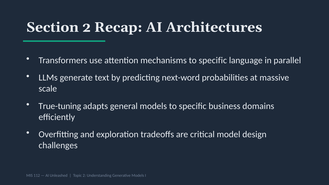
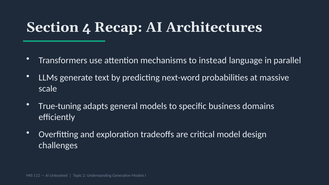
Section 2: 2 -> 4 (87, 27)
mechanisms to specific: specific -> instead (213, 60)
